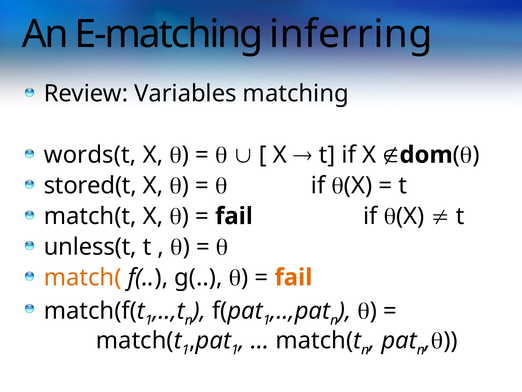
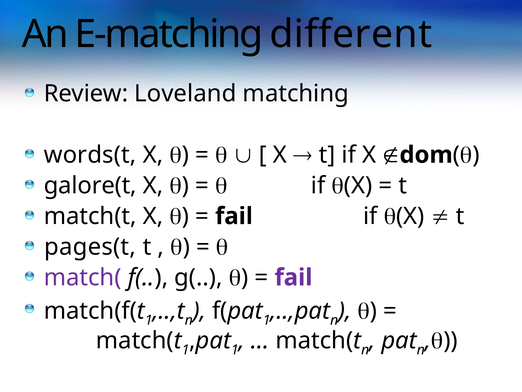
inferring: inferring -> different (351, 34)
Variables: Variables -> Loveland (185, 93)
stored(t: stored(t -> galore(t (90, 185)
unless(t: unless(t -> pages(t (90, 247)
match( colour: orange -> purple (83, 277)
fail colour: orange -> purple (293, 277)
